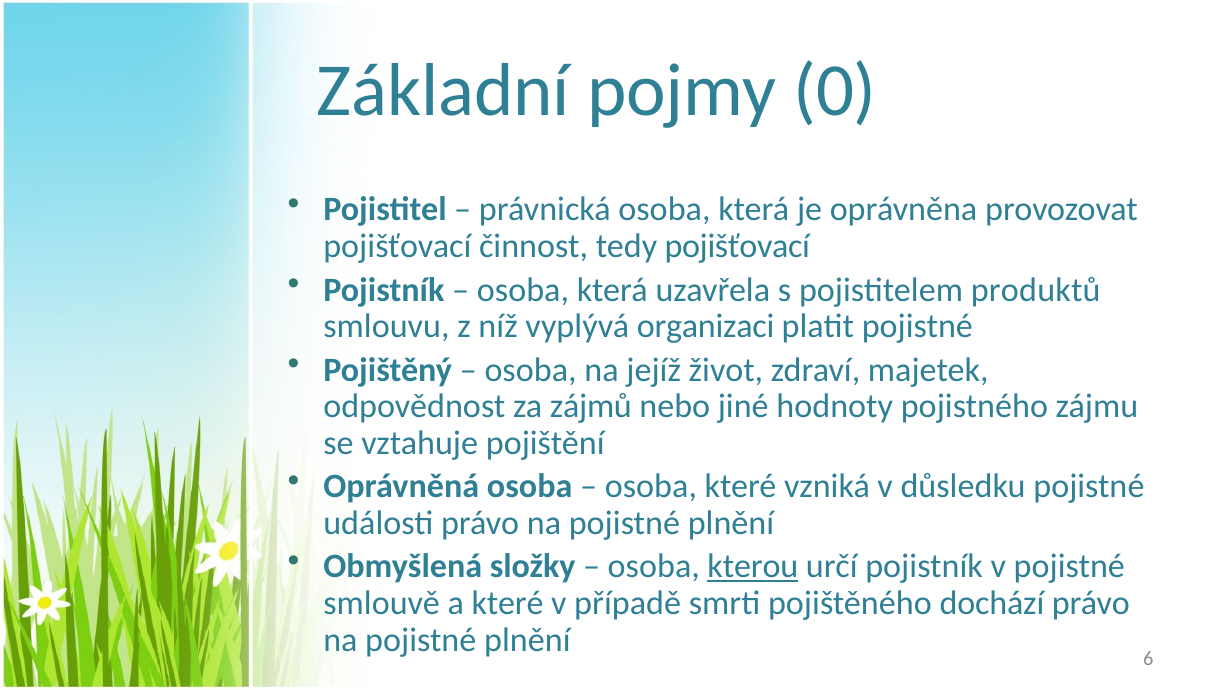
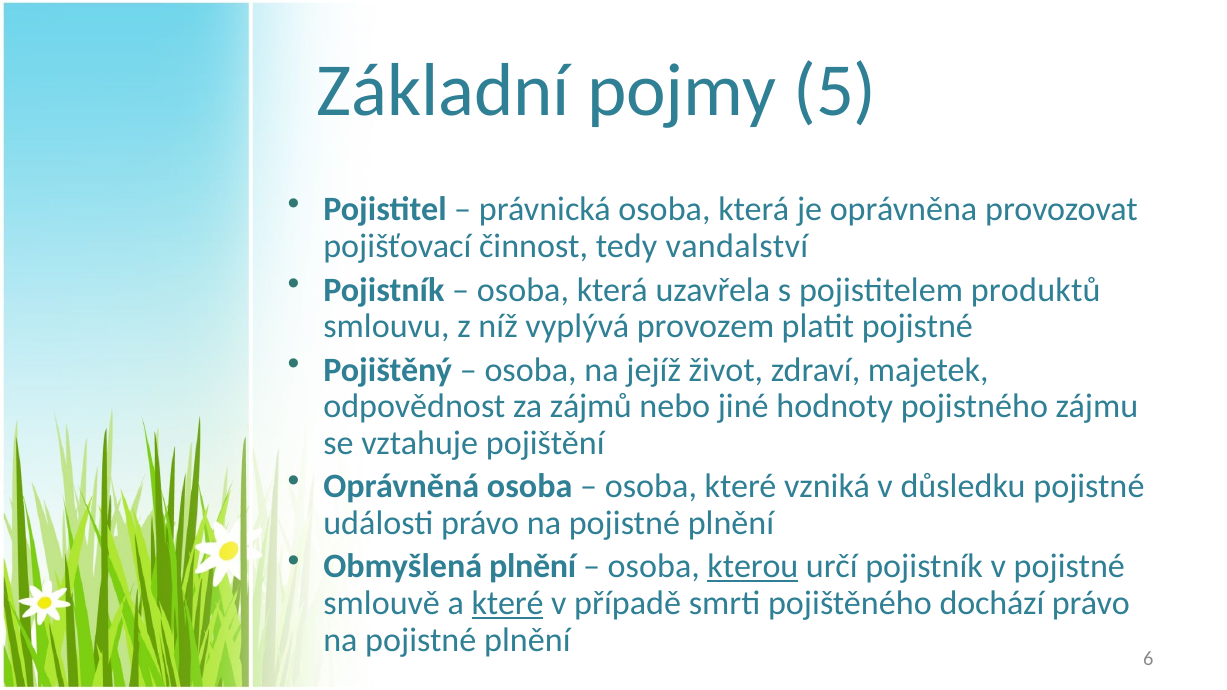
0: 0 -> 5 (835, 90)
tedy pojišťovací: pojišťovací -> vandalství (737, 247)
organizaci: organizaci -> provozem (706, 327)
Obmyšlená složky: složky -> plnění (533, 567)
které underline: none -> present (508, 604)
